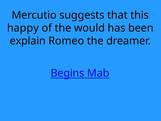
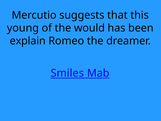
happy: happy -> young (23, 28)
Begins: Begins -> Smiles (67, 73)
